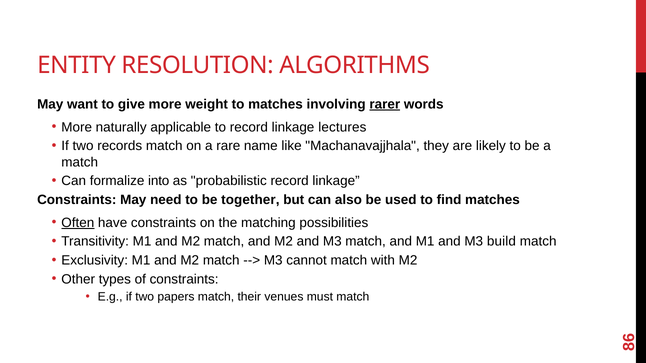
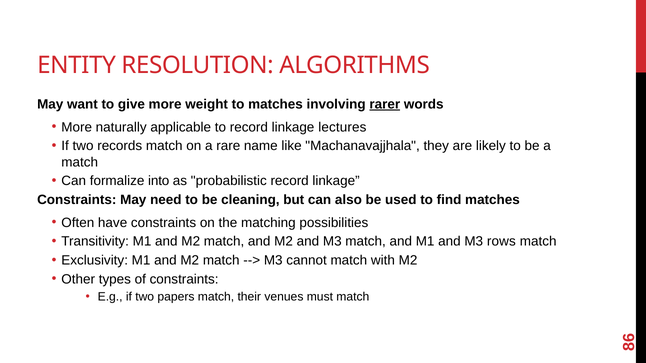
together: together -> cleaning (250, 200)
Often underline: present -> none (78, 223)
build: build -> rows (501, 242)
